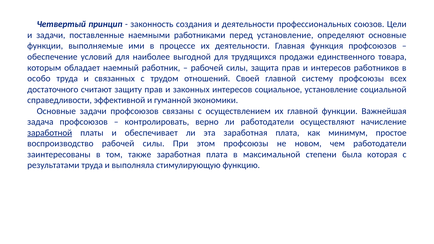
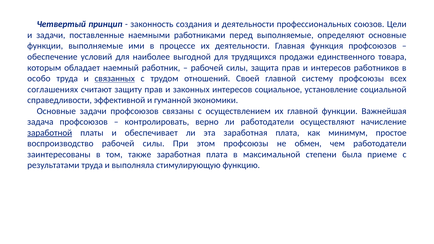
перед установление: установление -> выполняемые (285, 35)
связанных underline: none -> present (115, 79)
достаточного: достаточного -> соглашениях (53, 89)
новом: новом -> обмен (308, 144)
которая: которая -> приеме (382, 155)
